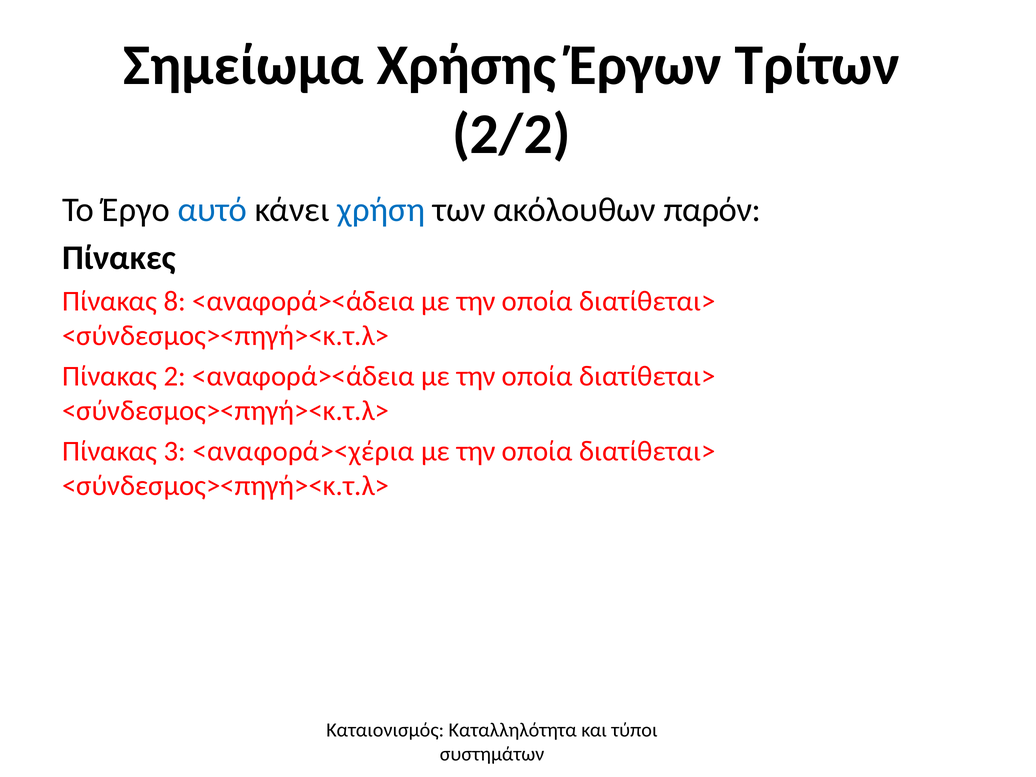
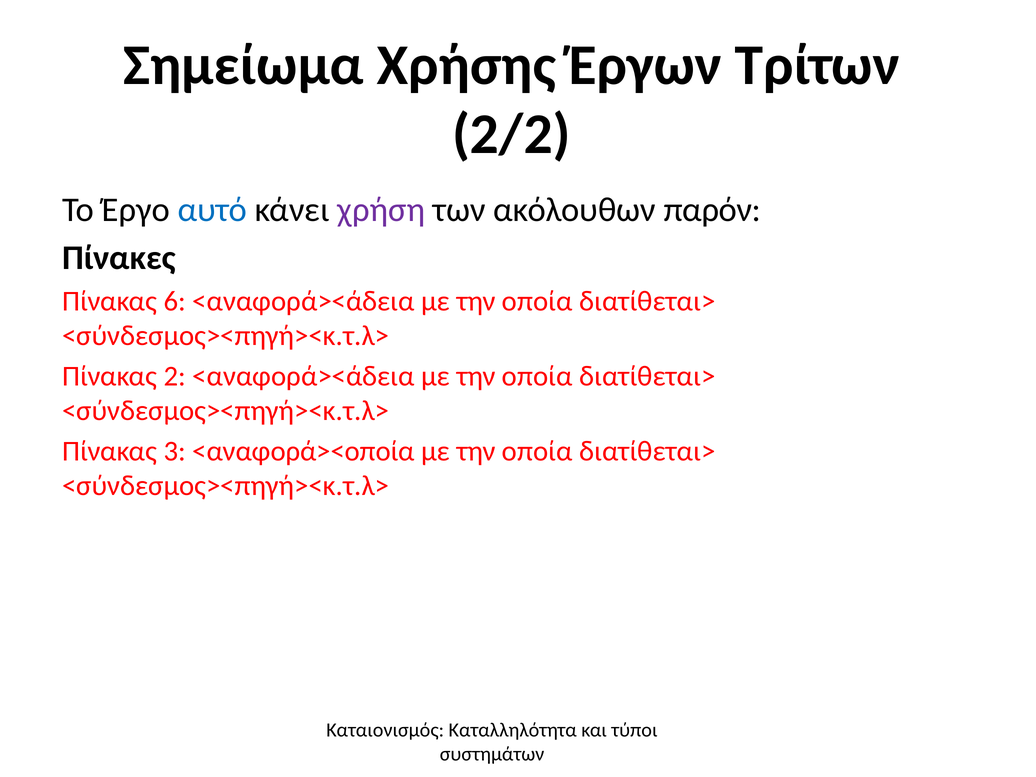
χρήση colour: blue -> purple (381, 210)
8: 8 -> 6 (175, 301)
<αναφορά><χέρια: <αναφορά><χέρια -> <αναφορά><οποία (304, 451)
